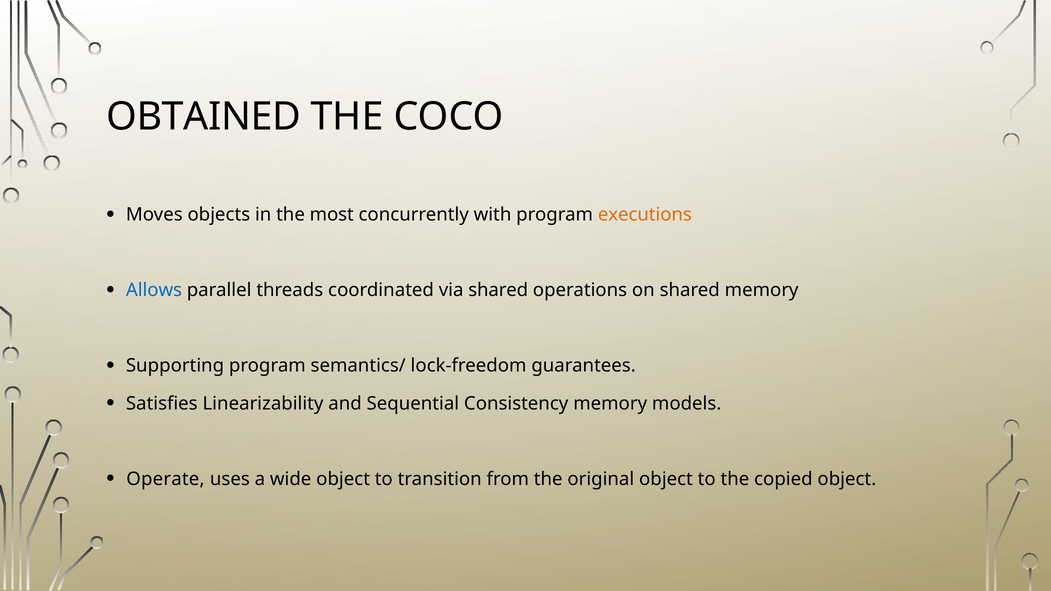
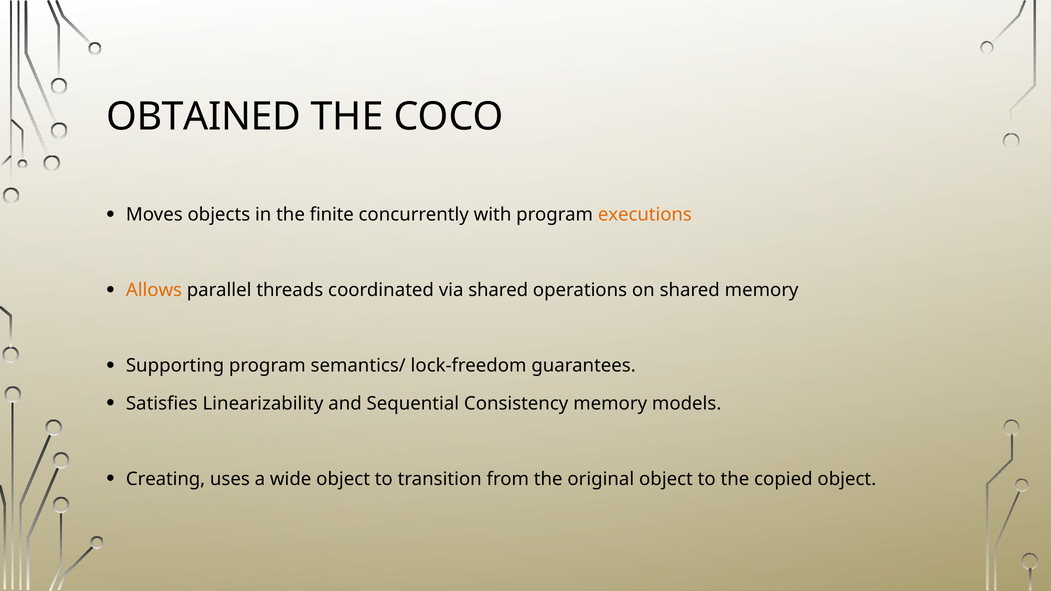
most: most -> finite (332, 215)
Allows colour: blue -> orange (154, 290)
Operate: Operate -> Creating (166, 479)
